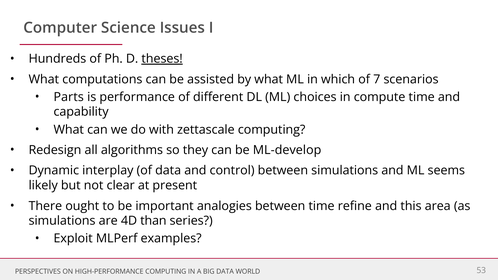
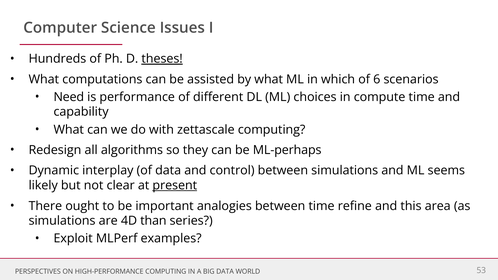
7: 7 -> 6 (377, 79)
Parts: Parts -> Need (69, 97)
ML-develop: ML-develop -> ML-perhaps (287, 150)
present underline: none -> present (175, 186)
